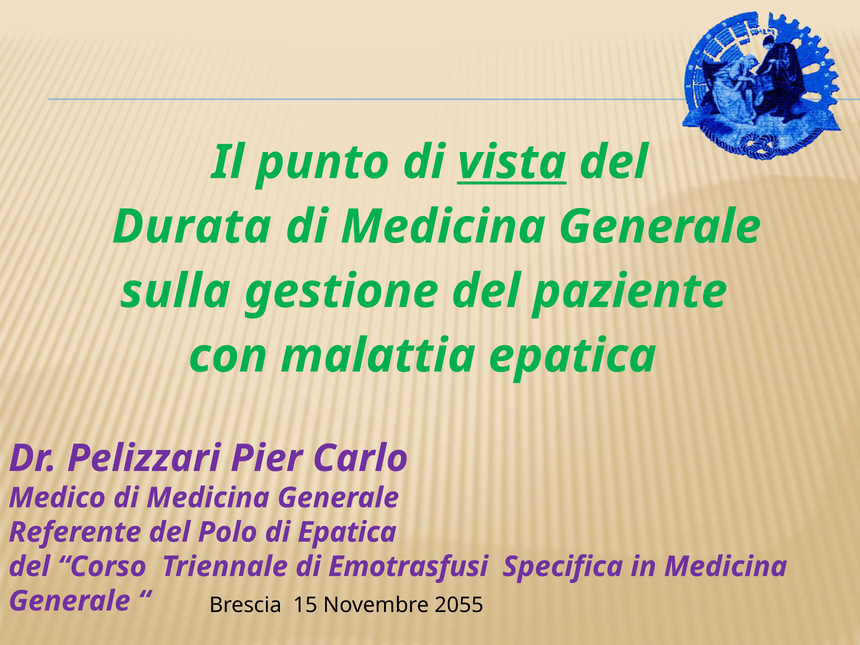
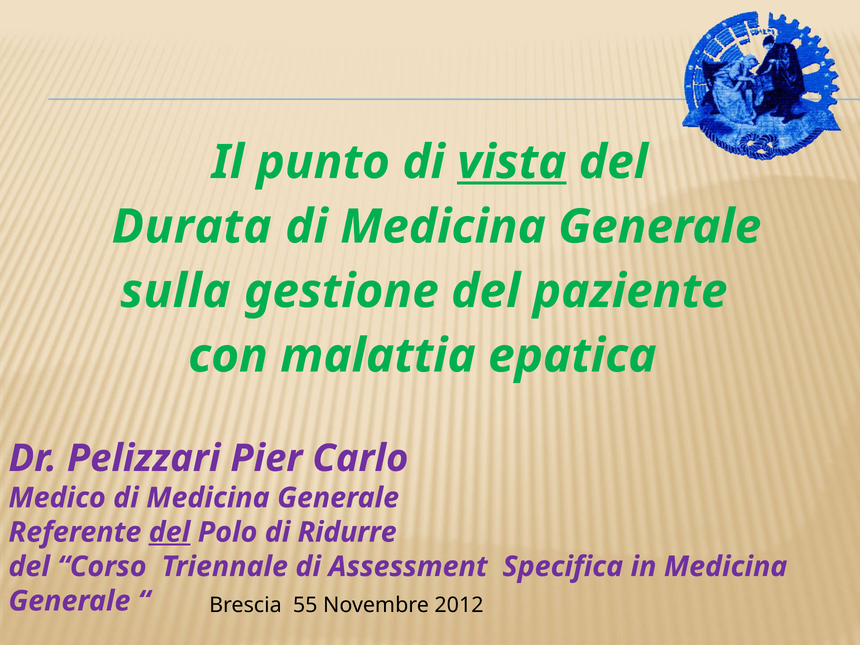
del underline: none -> present (170, 532)
di Epatica: Epatica -> Ridurre (347, 532)
Emotrasfusi: Emotrasfusi -> Assessment (408, 567)
15: 15 -> 55 (305, 605)
2055: 2055 -> 2012 (459, 605)
